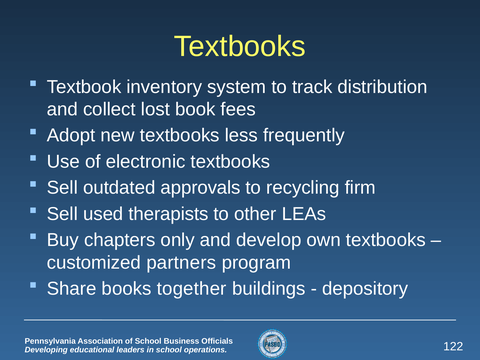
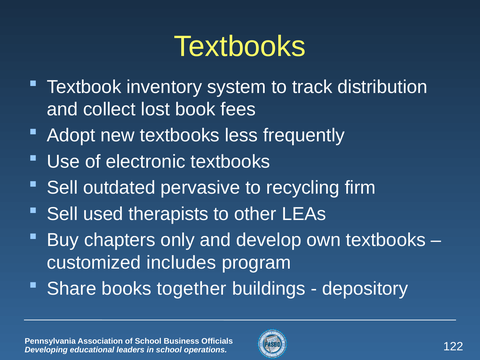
approvals: approvals -> pervasive (200, 188)
partners: partners -> includes (181, 263)
